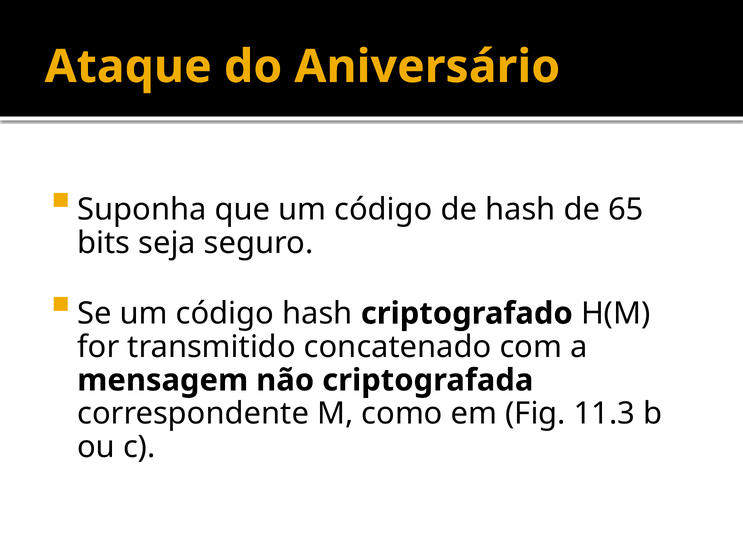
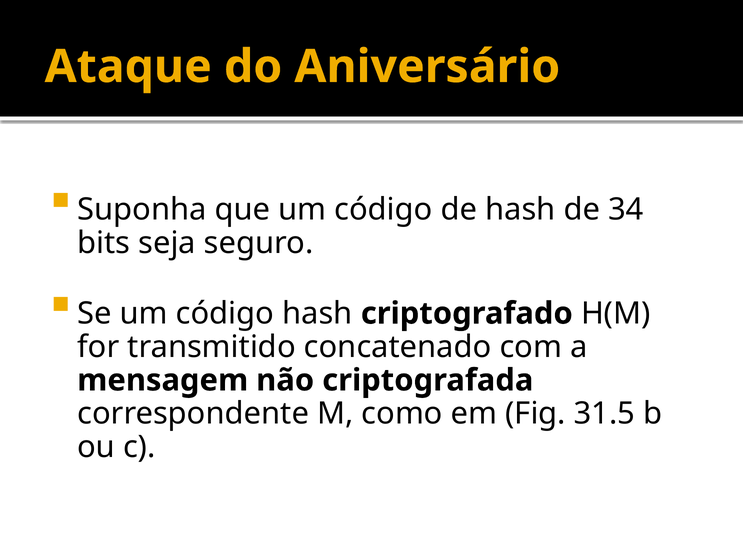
65: 65 -> 34 (626, 210)
11.3: 11.3 -> 31.5 (604, 414)
